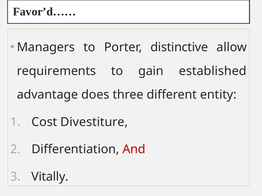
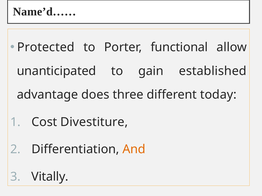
Favor’d……: Favor’d…… -> Name’d…… (45, 12)
Managers: Managers -> Protected (46, 47)
distinctive: distinctive -> functional (179, 47)
requirements: requirements -> unanticipated (56, 71)
entity: entity -> today (218, 95)
And colour: red -> orange (134, 150)
